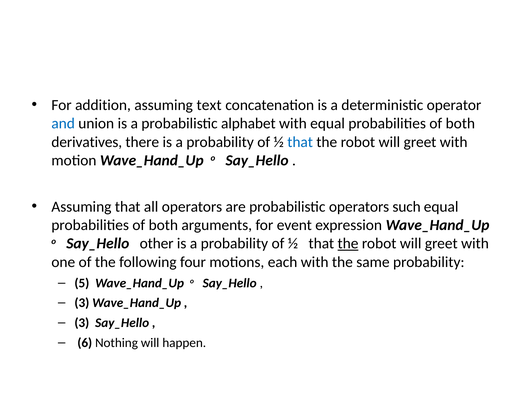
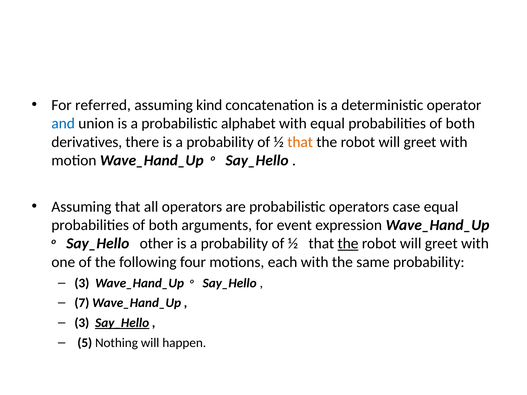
addition: addition -> referred (103, 105)
text: text -> kind (209, 105)
that colour: blue -> orange (300, 142)
such: such -> case (406, 207)
5: 5 -> 3 (82, 283)
3: 3 -> 7 (82, 303)
Say_Hello underline: none -> present (122, 323)
6: 6 -> 5 (85, 343)
